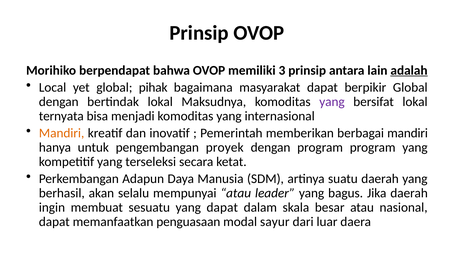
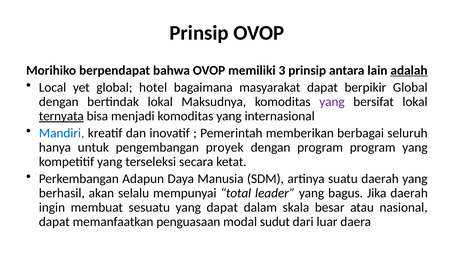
pihak: pihak -> hotel (153, 87)
ternyata underline: none -> present (61, 116)
Mandiri colour: orange -> blue (62, 133)
berbagai mandiri: mandiri -> seluruh (408, 133)
mempunyai atau: atau -> total (236, 193)
sayur: sayur -> sudut (275, 221)
